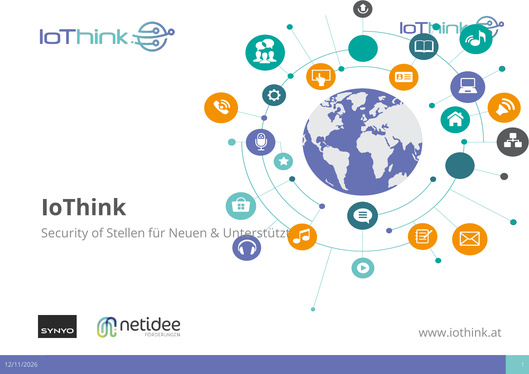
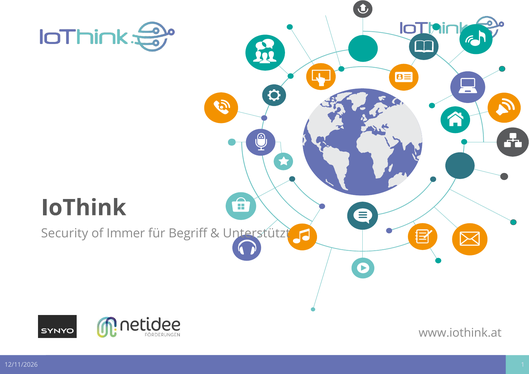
Stellen: Stellen -> Immer (126, 233)
Neuen: Neuen -> Begriff (188, 233)
